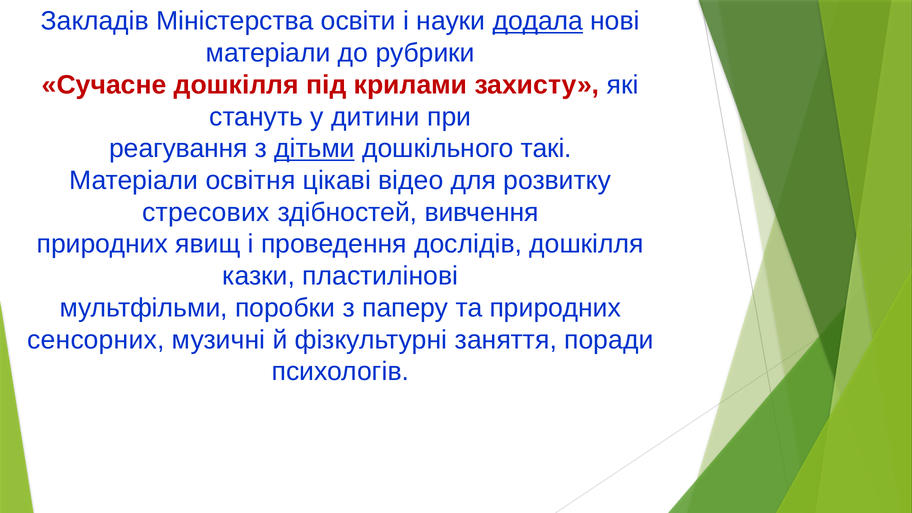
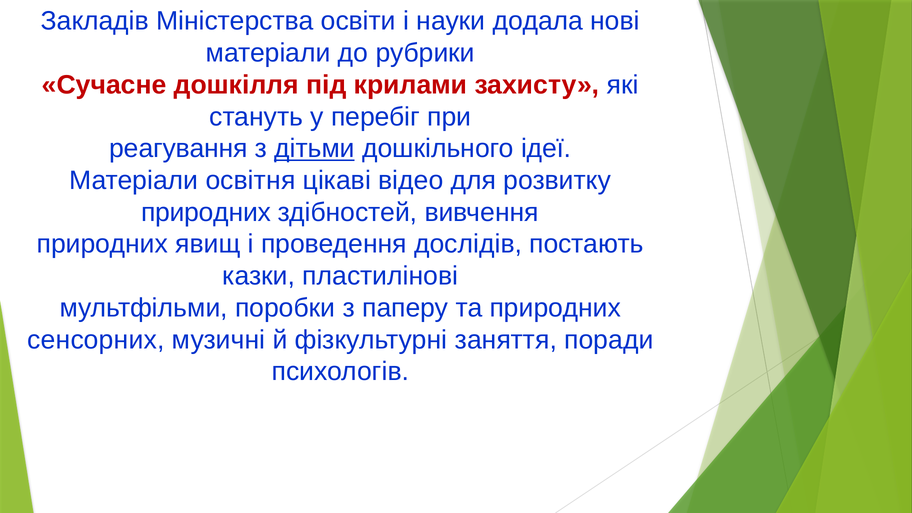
додала underline: present -> none (538, 21)
дитини: дитини -> перебіг (375, 117)
такі: такі -> ідеї (546, 149)
стресових: стресових -> природних (206, 212)
дослідів дошкілля: дошкілля -> постають (587, 244)
